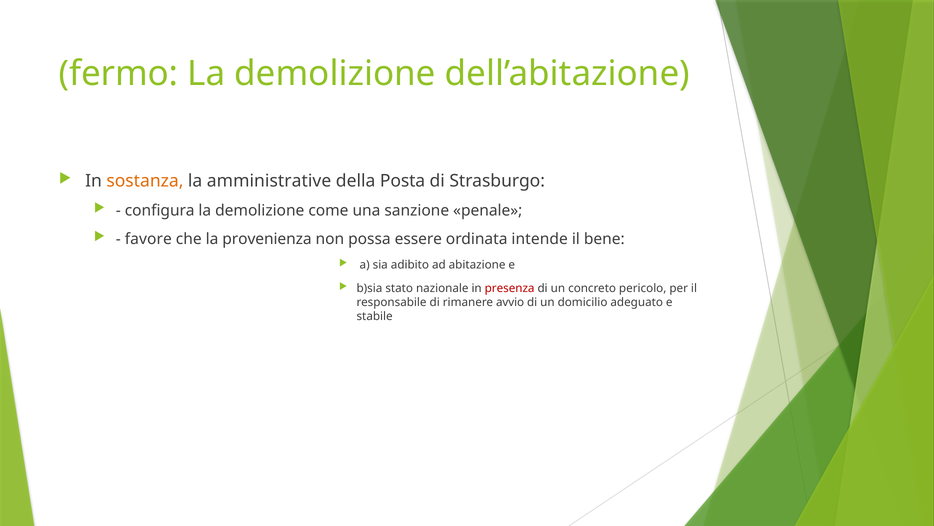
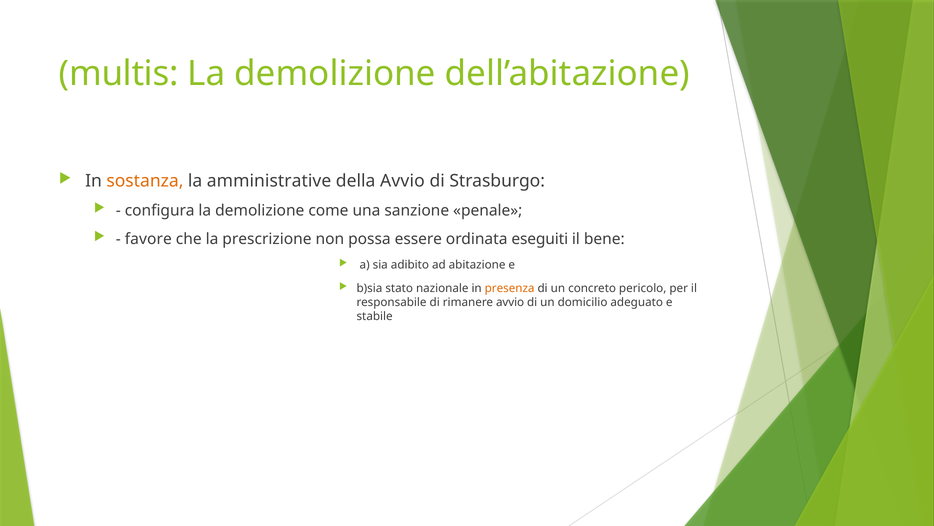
fermo: fermo -> multis (119, 74)
della Posta: Posta -> Avvio (402, 181)
provenienza: provenienza -> prescrizione (267, 239)
intende: intende -> eseguiti (540, 239)
presenza colour: red -> orange (510, 288)
